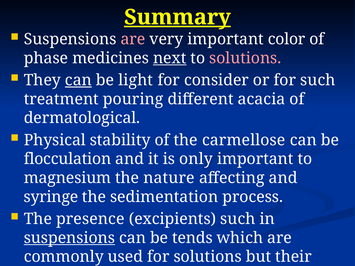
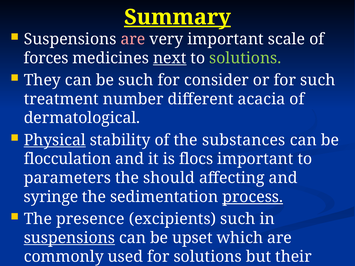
color: color -> scale (286, 39)
phase: phase -> forces (46, 58)
solutions colour: pink -> light green (245, 58)
can underline: present -> none (78, 80)
be light: light -> such (136, 80)
pouring: pouring -> number (133, 99)
Physical underline: none -> present (55, 140)
carmellose: carmellose -> substances (244, 140)
only: only -> flocs (196, 159)
magnesium: magnesium -> parameters (67, 178)
nature: nature -> should (169, 178)
process underline: none -> present (253, 197)
tends: tends -> upset (192, 238)
